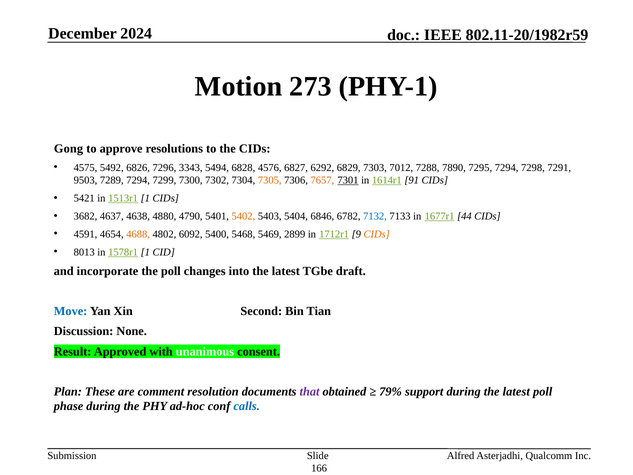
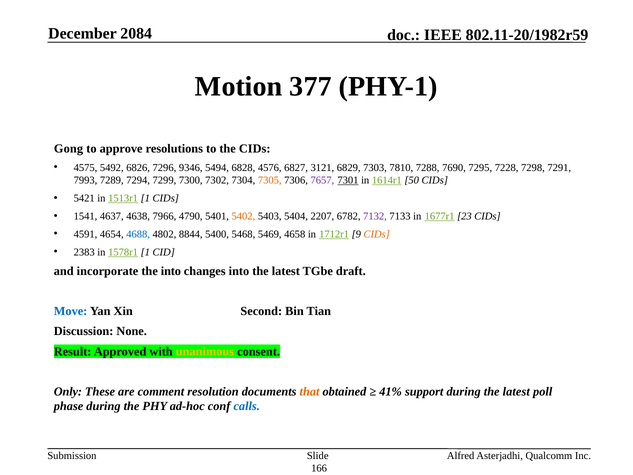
2024: 2024 -> 2084 (136, 34)
273: 273 -> 377 (311, 86)
3343: 3343 -> 9346 (191, 167)
6292: 6292 -> 3121 (322, 167)
7012: 7012 -> 7810 (401, 167)
7890: 7890 -> 7690 (454, 167)
7295 7294: 7294 -> 7228 (507, 167)
9503: 9503 -> 7993 (85, 180)
7657 colour: orange -> purple (322, 180)
91: 91 -> 50 (412, 180)
3682: 3682 -> 1541 (85, 216)
4880: 4880 -> 7966 (164, 216)
6846: 6846 -> 2207 (322, 216)
7132 colour: blue -> purple (375, 216)
44: 44 -> 23 (464, 216)
4688 colour: orange -> blue (138, 234)
6092: 6092 -> 8844 (191, 234)
2899: 2899 -> 4658 (295, 234)
8013: 8013 -> 2383 (84, 252)
the poll: poll -> into (171, 271)
unanimous colour: white -> yellow (205, 351)
Plan: Plan -> Only (68, 391)
that colour: purple -> orange (310, 391)
79%: 79% -> 41% (391, 391)
